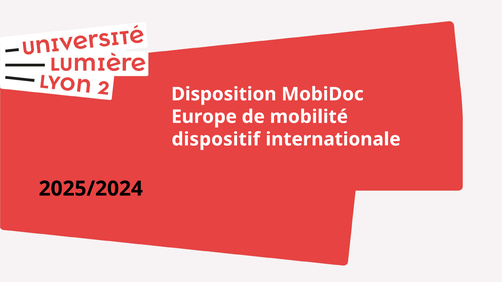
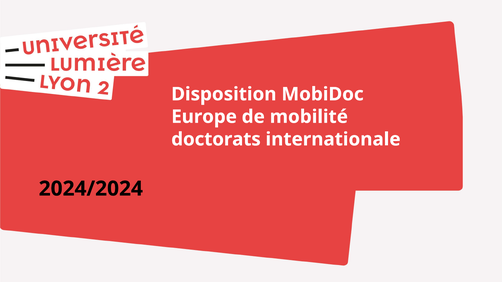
dispositif: dispositif -> doctorats (216, 139)
2025/2024: 2025/2024 -> 2024/2024 (91, 189)
